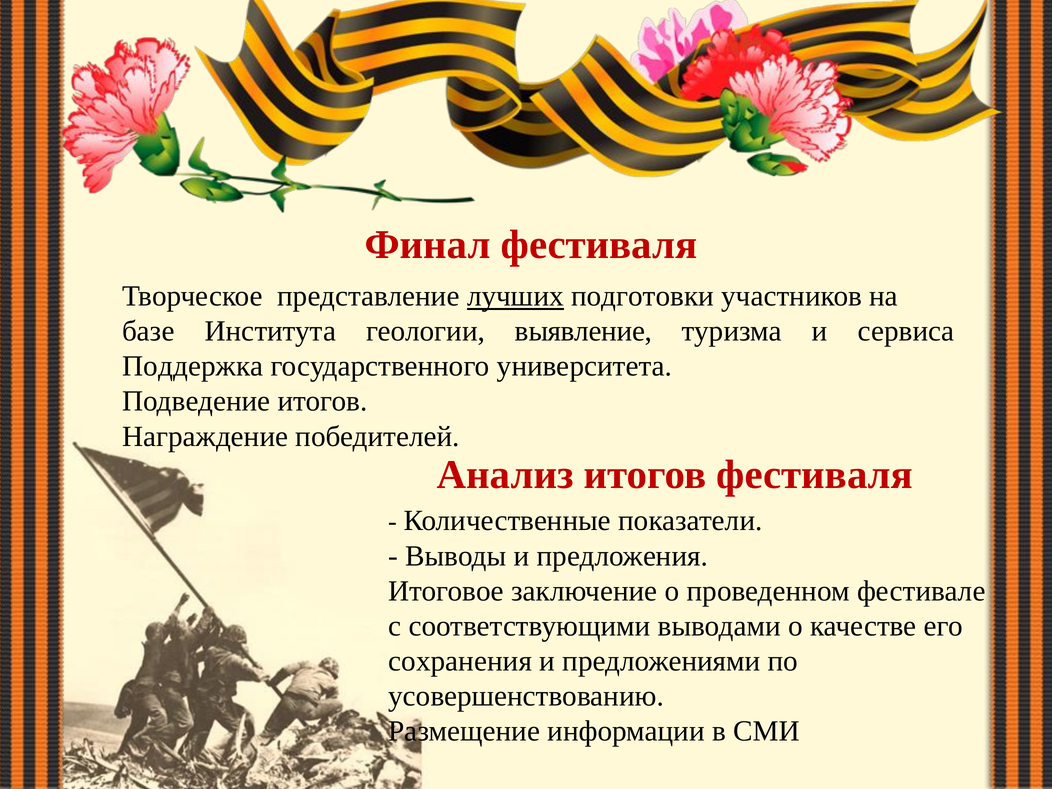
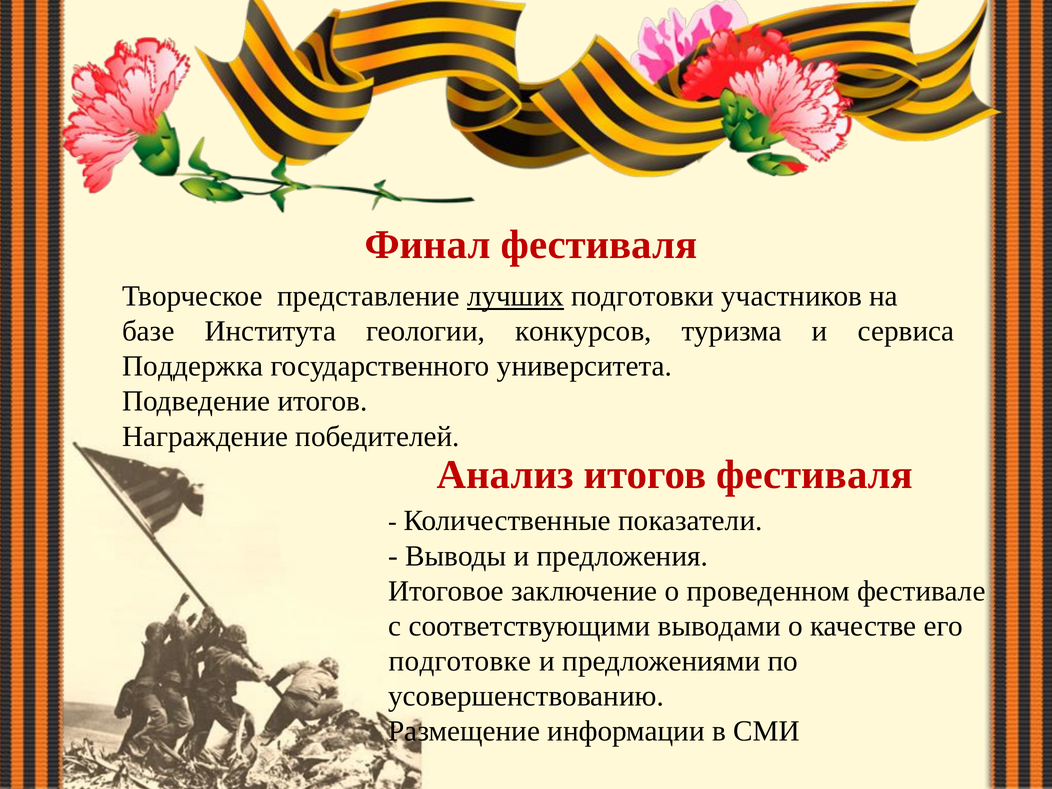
выявление: выявление -> конкурсов (583, 331)
сохранения: сохранения -> подготовке (460, 661)
